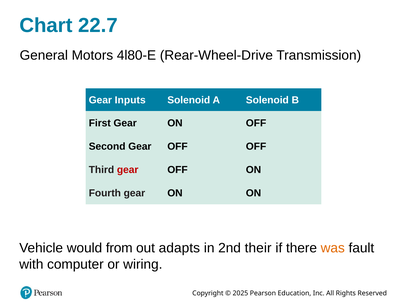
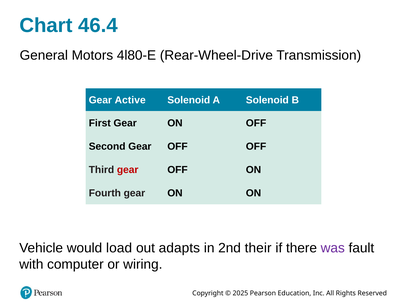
22.7: 22.7 -> 46.4 (98, 25)
Inputs: Inputs -> Active (130, 100)
from: from -> load (119, 248)
was colour: orange -> purple (333, 248)
